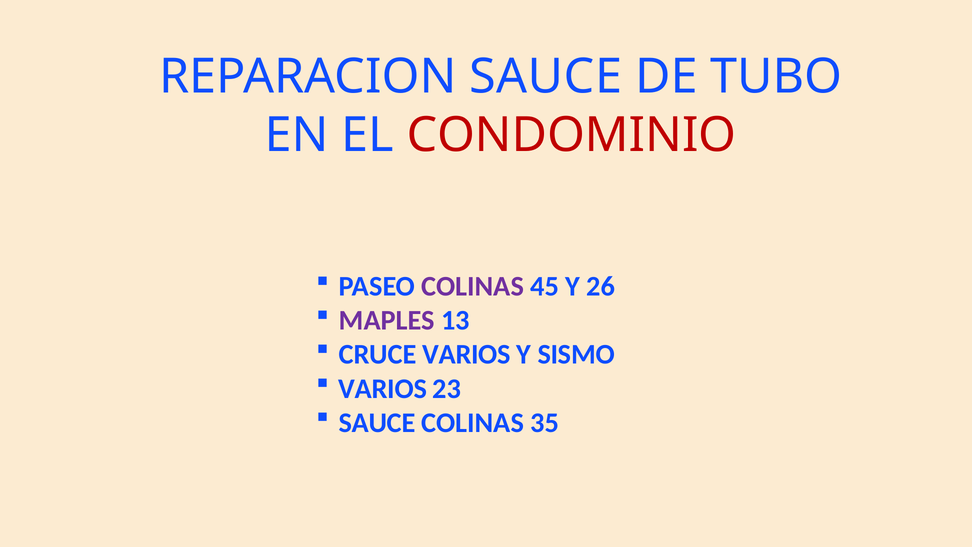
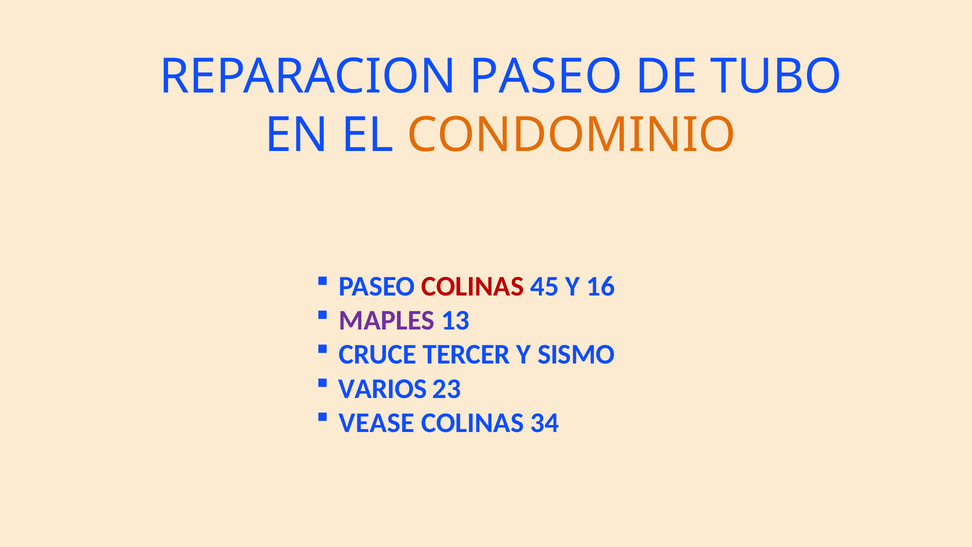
REPARACION SAUCE: SAUCE -> PASEO (546, 77)
CONDOMINIO colour: red -> orange (571, 135)
COLINAS colour: purple -> red (473, 286)
26: 26 -> 16 (601, 286)
CRUCE VARIOS: VARIOS -> TERCER (466, 354)
SAUCE: SAUCE -> VEASE (377, 422)
35: 35 -> 34 (545, 422)
